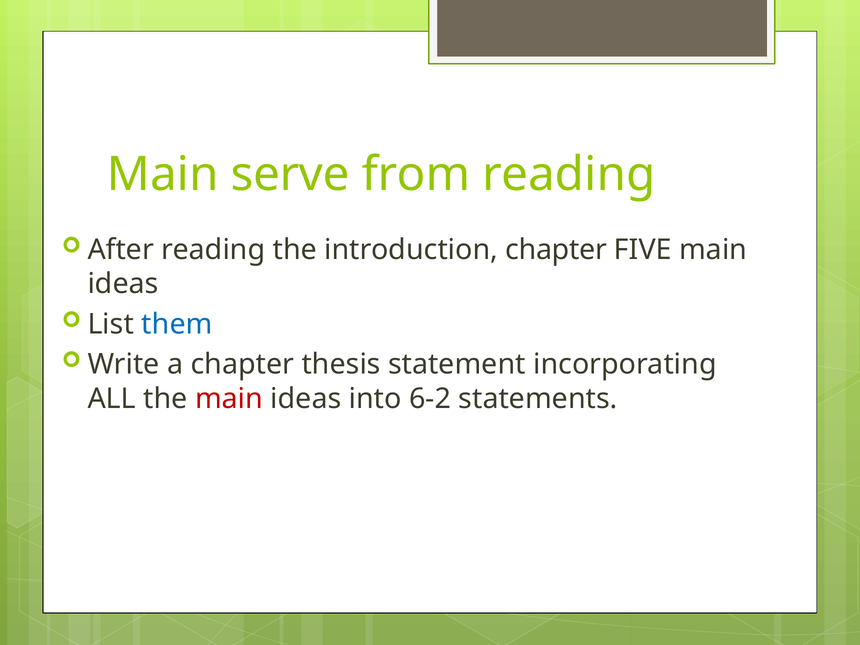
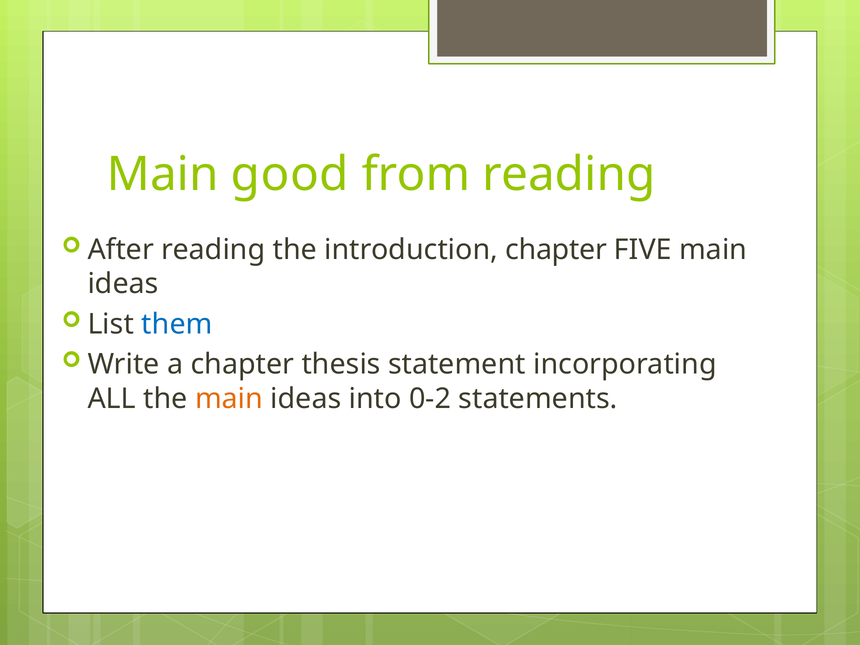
serve: serve -> good (290, 175)
main colour: red -> orange (229, 399)
6-2: 6-2 -> 0-2 (430, 399)
